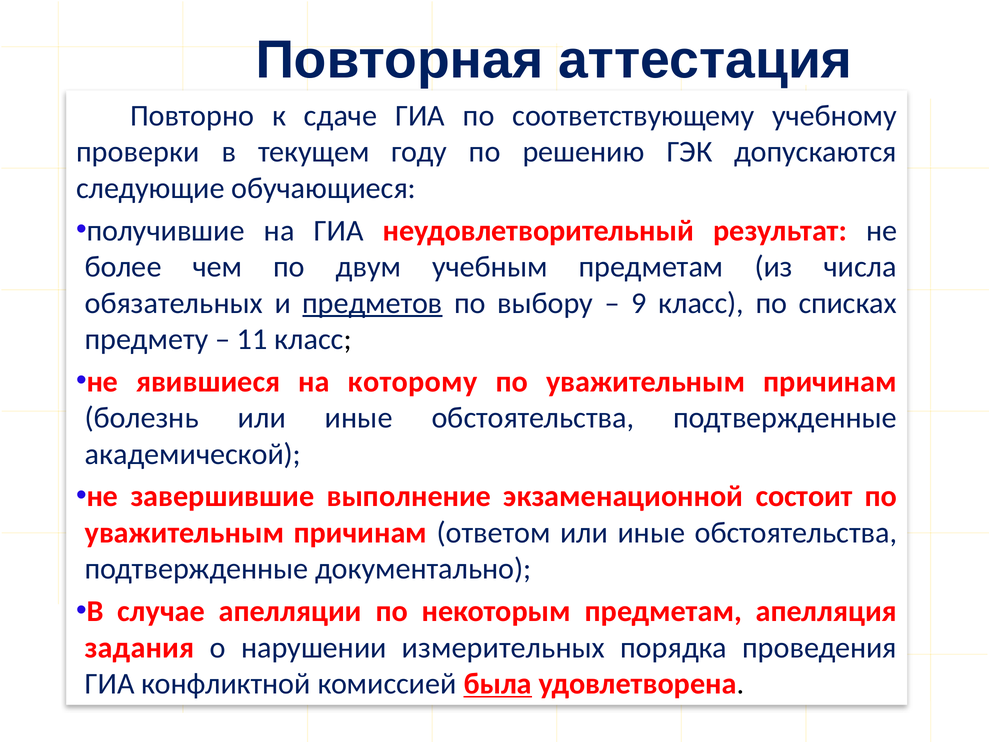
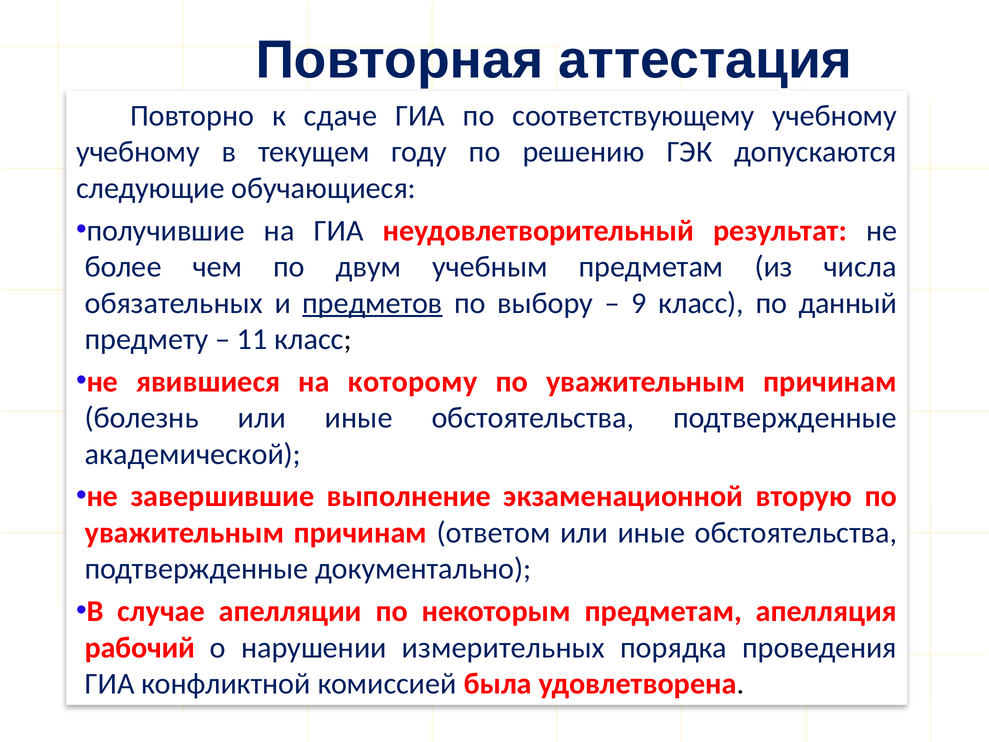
проверки: проверки -> учебному (138, 152)
списках: списках -> данный (848, 303)
состоит: состоит -> вторую (804, 496)
задания: задания -> рабочий (140, 647)
была underline: present -> none (498, 684)
